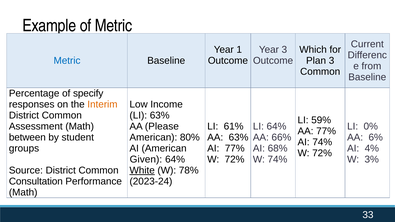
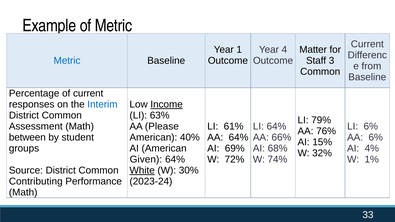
Year 3: 3 -> 4 (284, 50)
Which: Which -> Matter (313, 50)
Plan: Plan -> Staff (316, 61)
of specify: specify -> current (88, 93)
Interim colour: orange -> blue (102, 104)
Income underline: none -> present (167, 104)
59%: 59% -> 79% (321, 120)
LI 0%: 0% -> 6% (371, 126)
AA 77%: 77% -> 76% (326, 131)
80%: 80% -> 40% (190, 138)
AA 63%: 63% -> 64% (239, 138)
AI 74%: 74% -> 15% (322, 142)
AI 77%: 77% -> 69% (235, 149)
72%: 72% -> 32% (322, 153)
3%: 3% -> 1% (372, 160)
78%: 78% -> 30% (189, 171)
Consultation: Consultation -> Contributing (36, 182)
